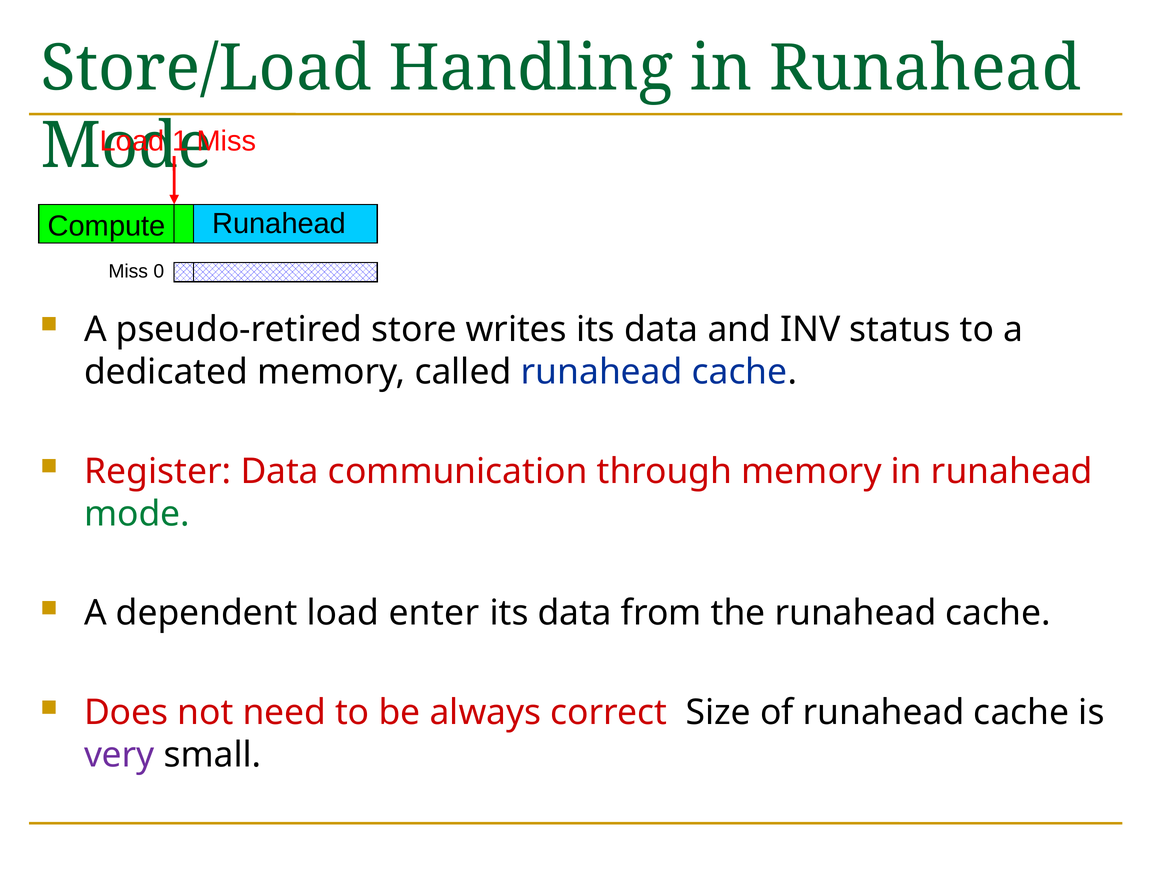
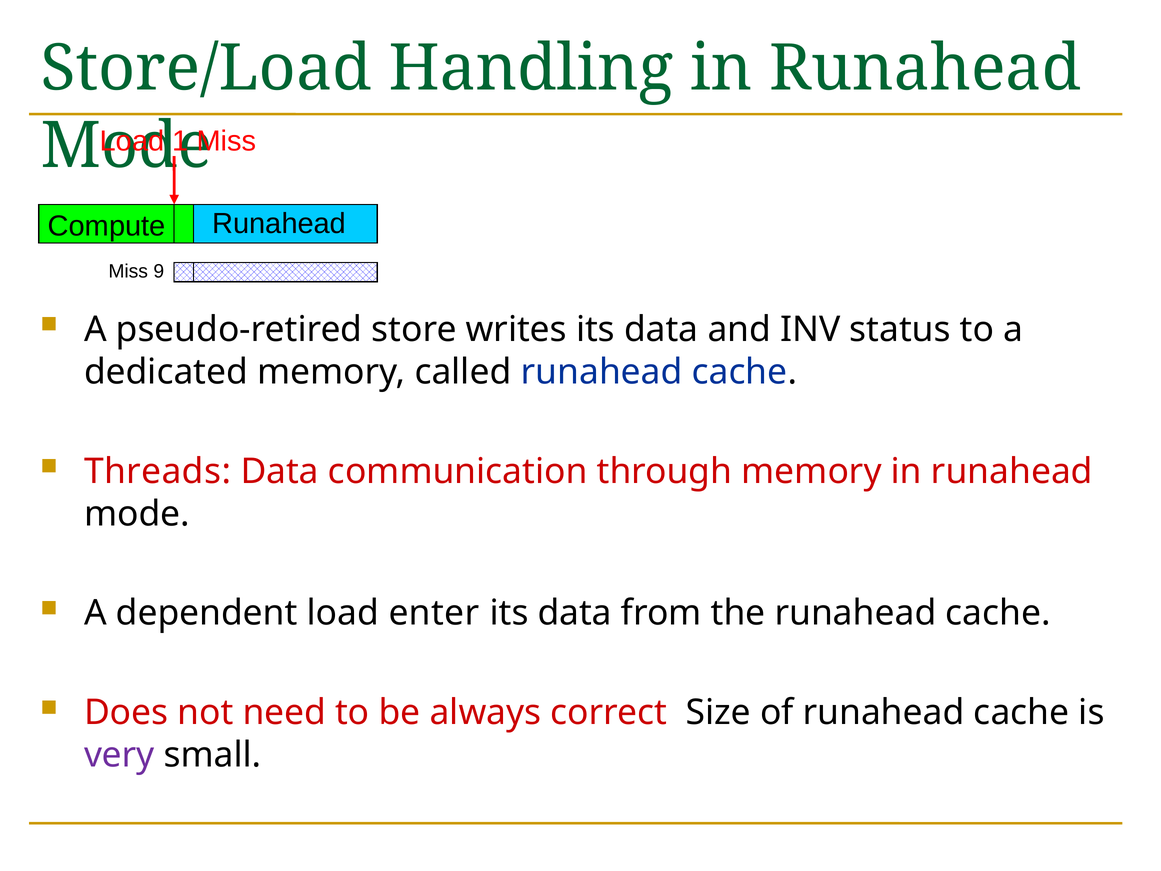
0: 0 -> 9 (159, 271)
Register: Register -> Threads (158, 471)
mode colour: green -> black (137, 514)
